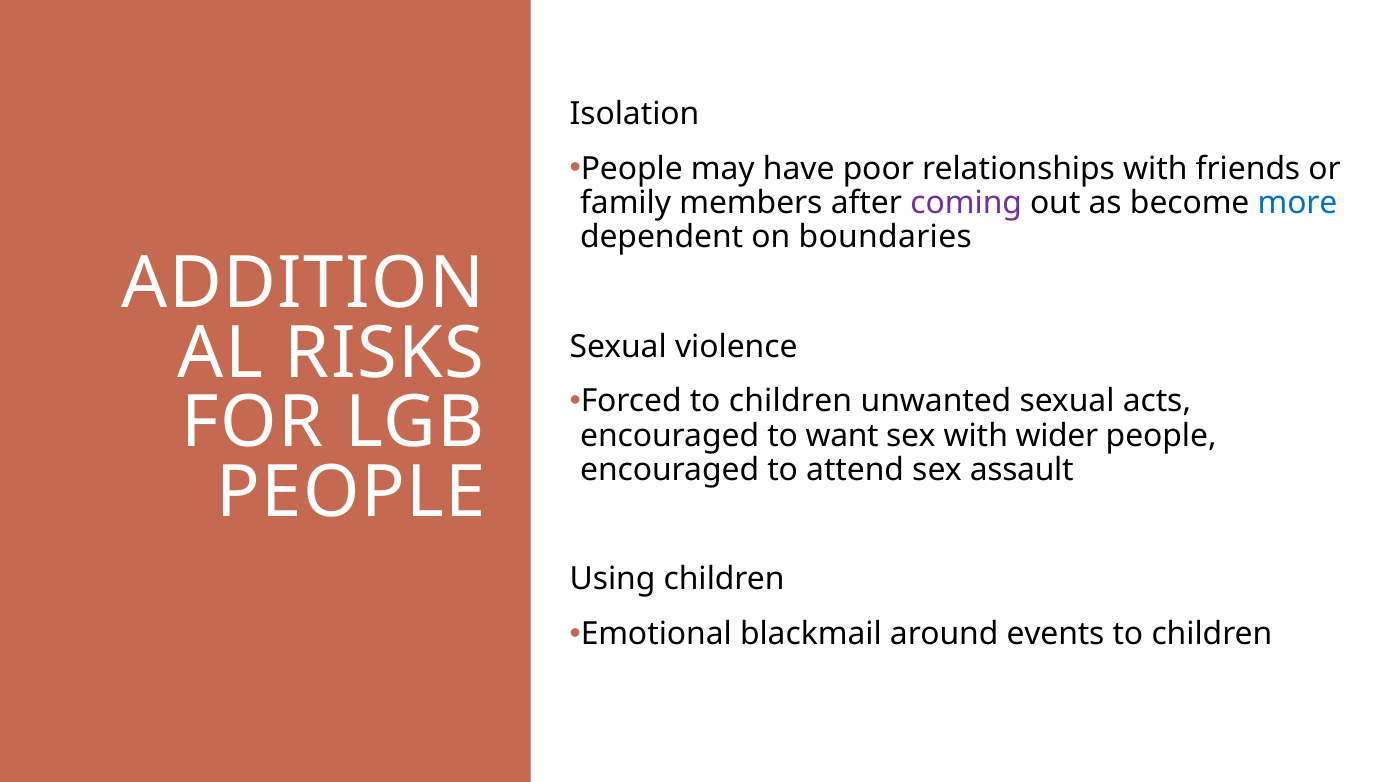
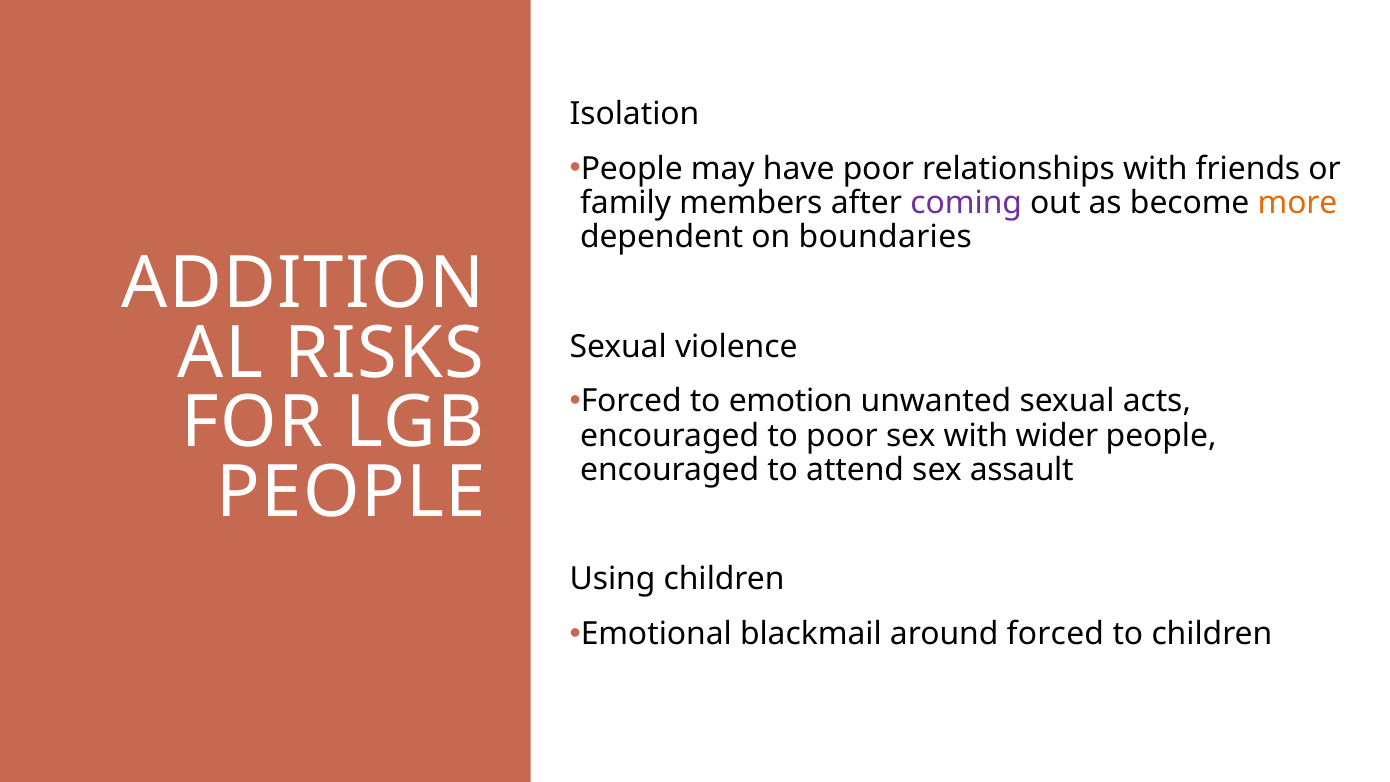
more colour: blue -> orange (1298, 203)
Forced to children: children -> emotion (791, 401)
to want: want -> poor (842, 435)
around events: events -> forced (1055, 634)
